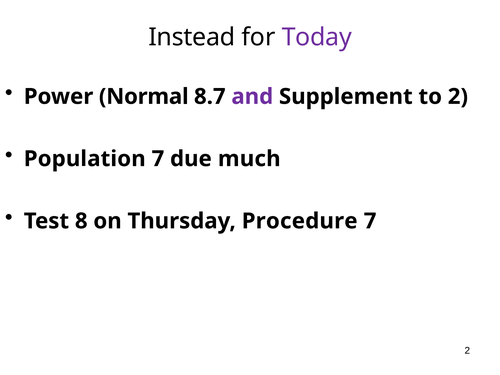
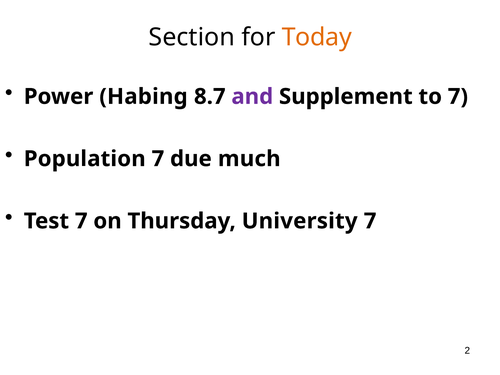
Instead: Instead -> Section (192, 37)
Today colour: purple -> orange (317, 37)
Normal: Normal -> Habing (144, 97)
to 2: 2 -> 7 (458, 97)
Test 8: 8 -> 7 (81, 221)
Procedure: Procedure -> University (300, 221)
